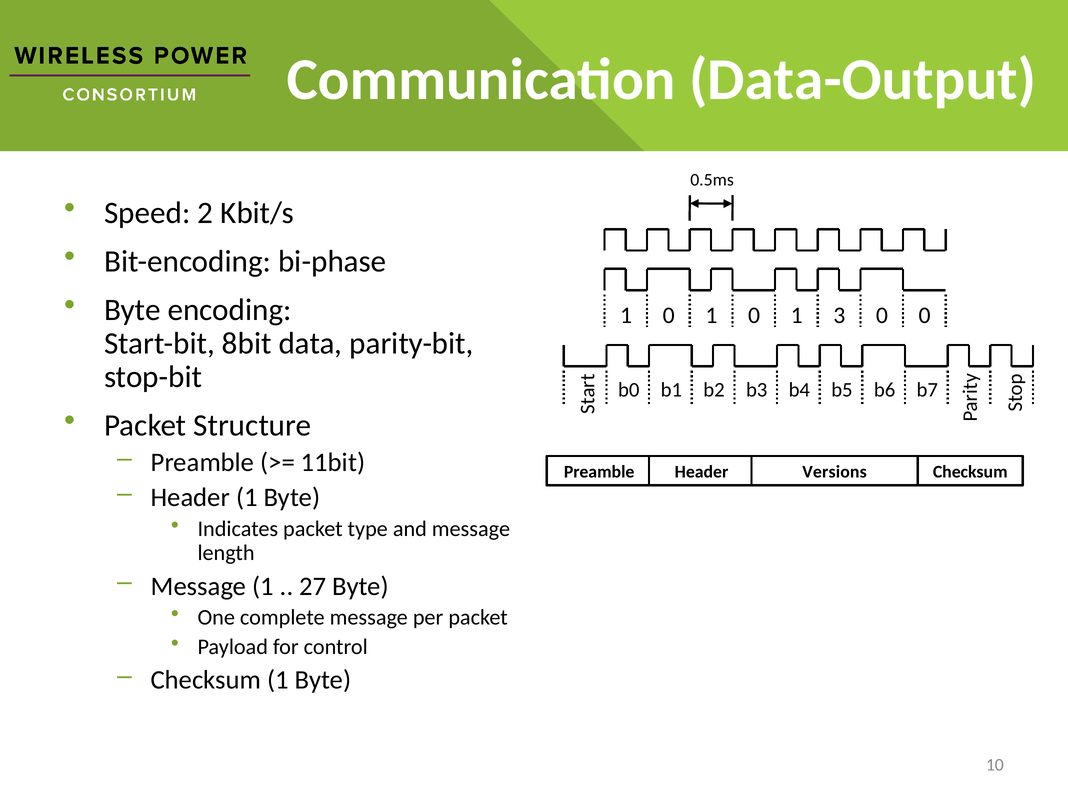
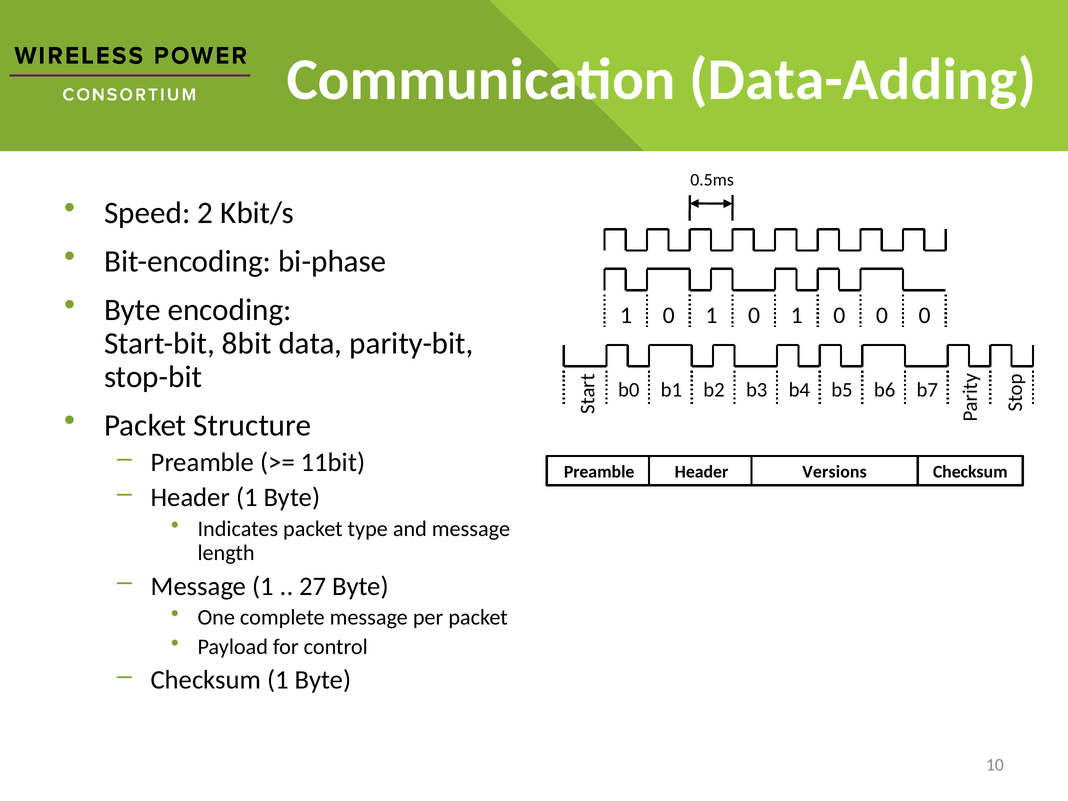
Data-Output: Data-Output -> Data-Adding (863, 80)
3: 3 -> 0 (839, 316)
